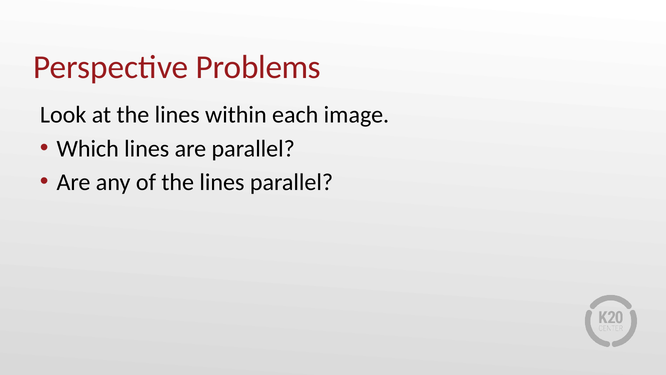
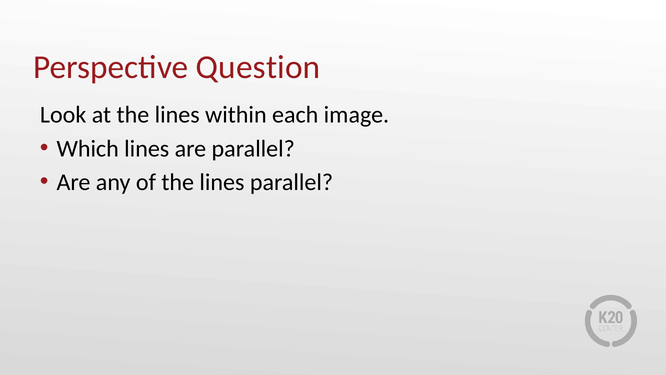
Problems: Problems -> Question (258, 67)
